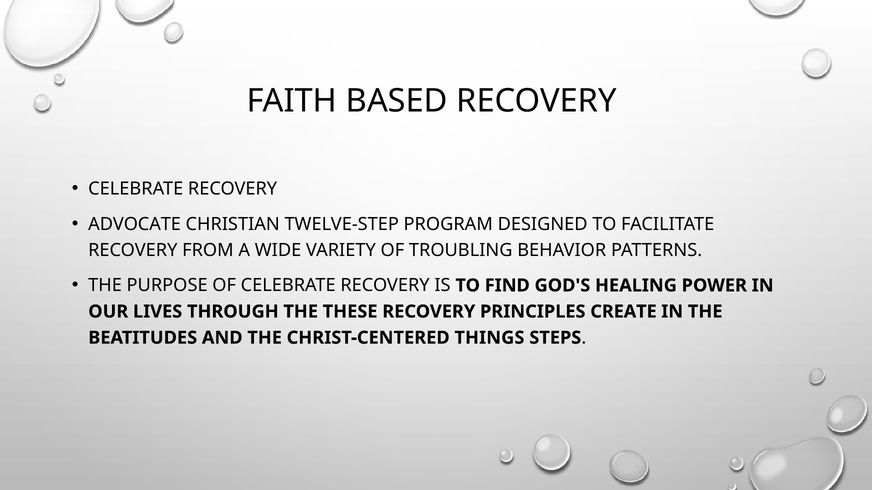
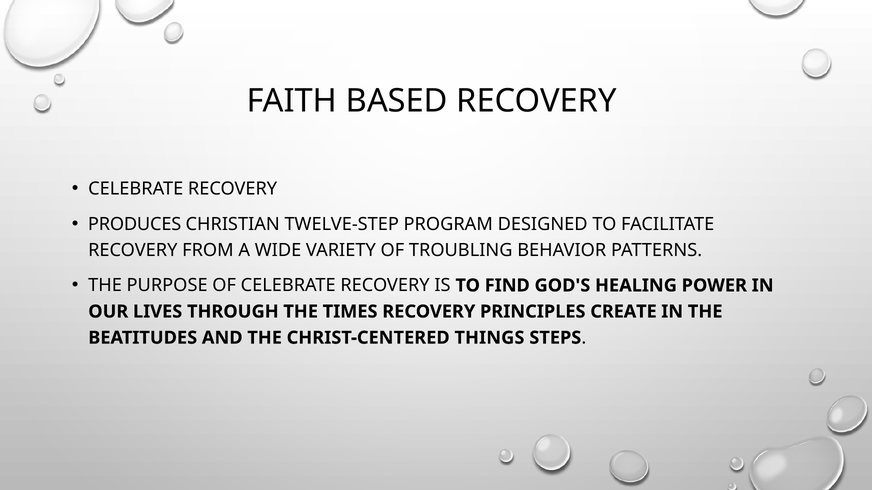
ADVOCATE: ADVOCATE -> PRODUCES (135, 224)
THESE: THESE -> TIMES (350, 312)
